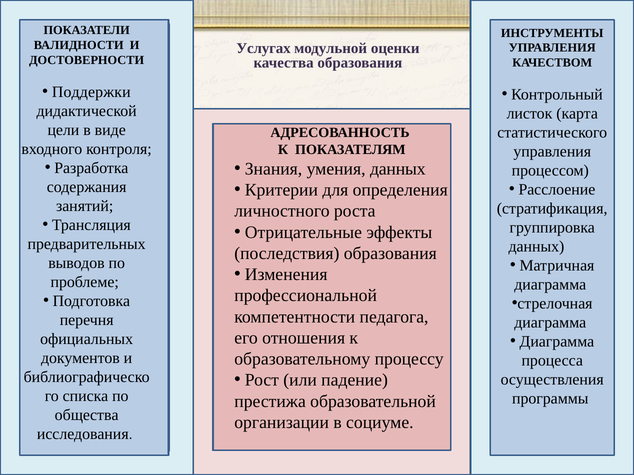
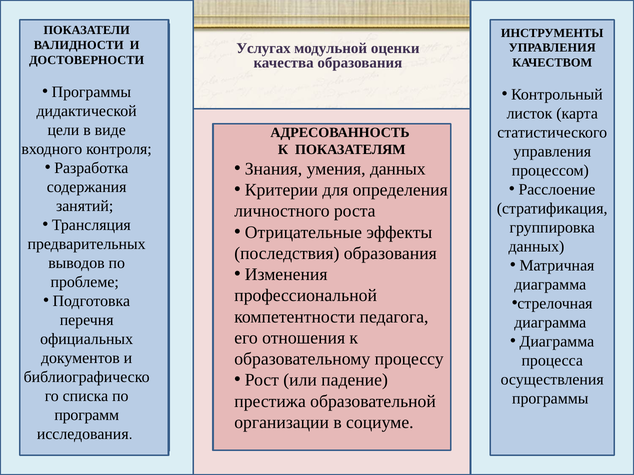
Поддержки: Поддержки -> Программы (91, 92)
общества: общества -> программ (87, 415)
